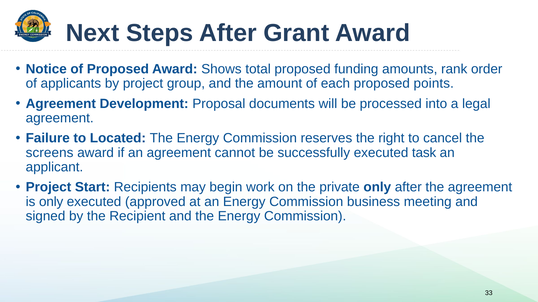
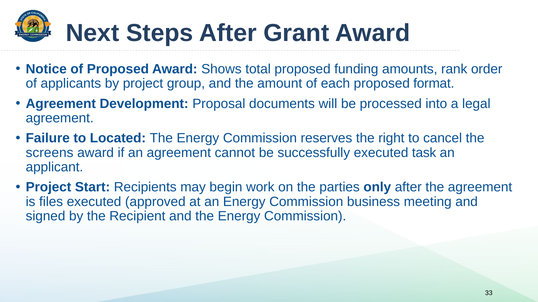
points: points -> format (434, 84)
private: private -> parties (340, 188)
is only: only -> files (51, 202)
